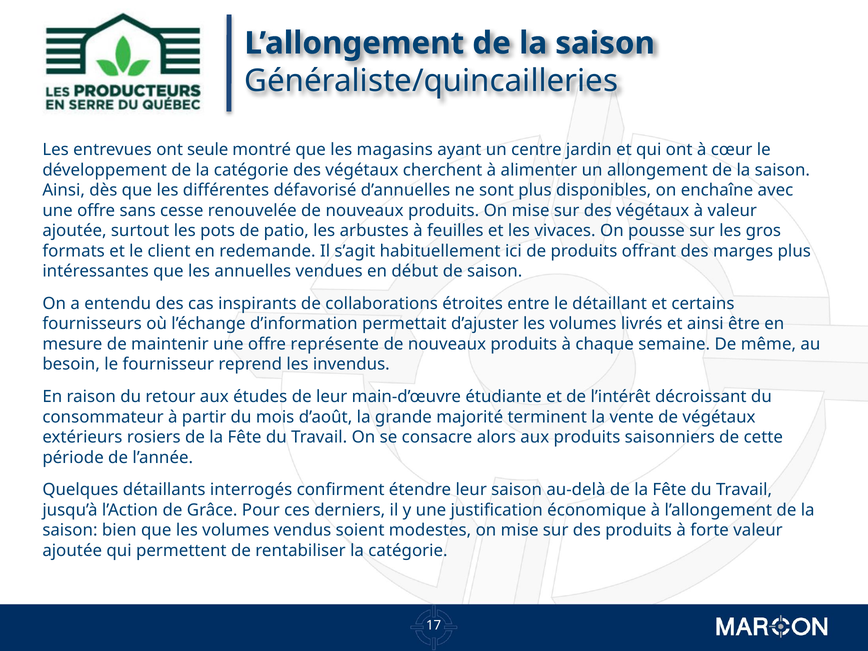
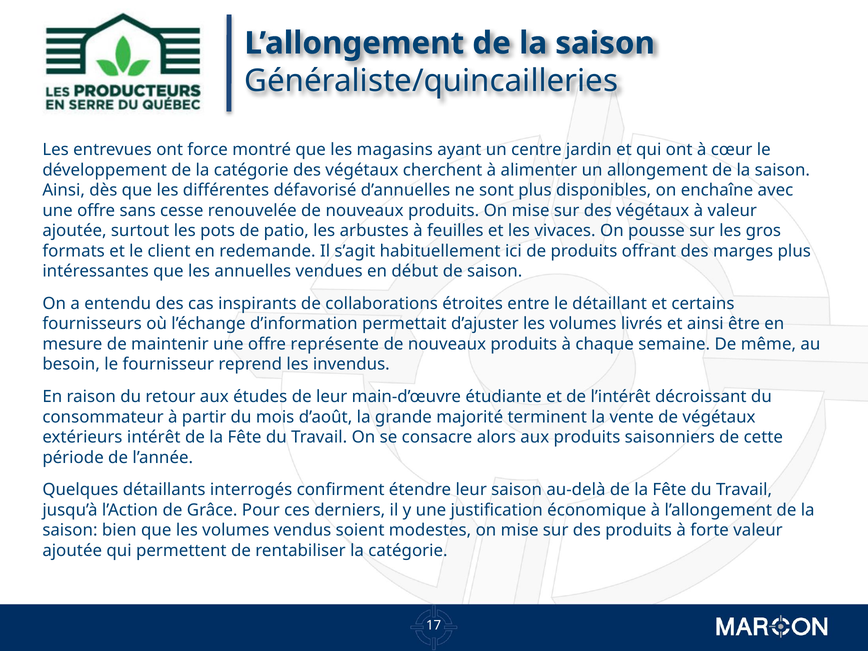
seule: seule -> force (208, 150)
rosiers: rosiers -> intérêt (154, 437)
